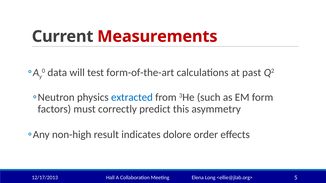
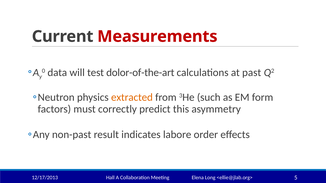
form-of-the-art: form-of-the-art -> dolor-of-the-art (140, 73)
extracted colour: blue -> orange (132, 97)
non-high: non-high -> non-past (72, 135)
dolore: dolore -> labore (177, 135)
